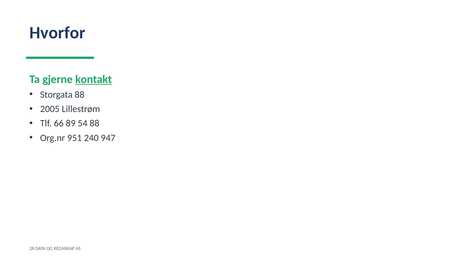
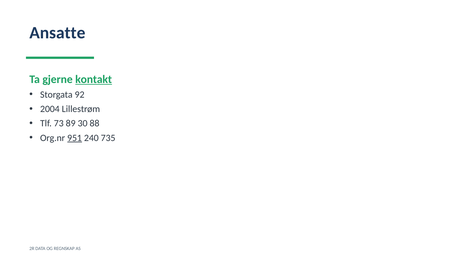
Hvorfor: Hvorfor -> Ansatte (57, 33)
Storgata 88: 88 -> 92 (80, 95)
2005: 2005 -> 2004 (50, 109)
66: 66 -> 73 (59, 124)
54: 54 -> 30 (83, 124)
951 underline: none -> present (75, 138)
947: 947 -> 735 (108, 138)
